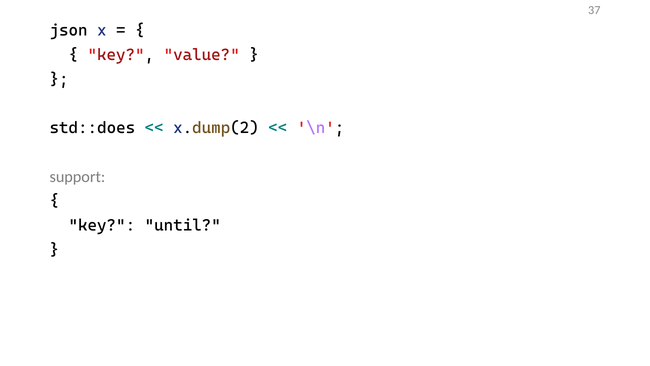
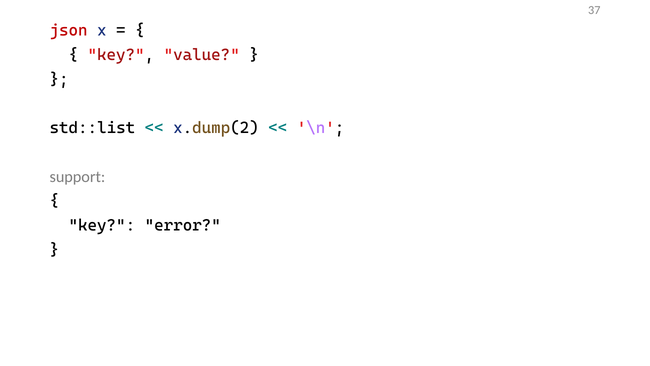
json colour: black -> red (69, 31)
std::does: std::does -> std::list (92, 128)
until: until -> error (183, 225)
